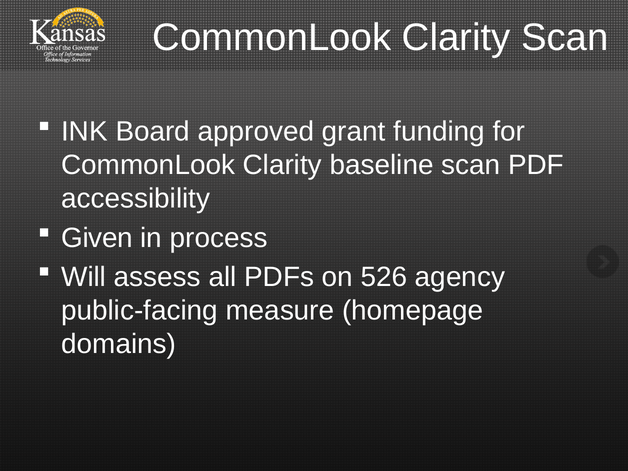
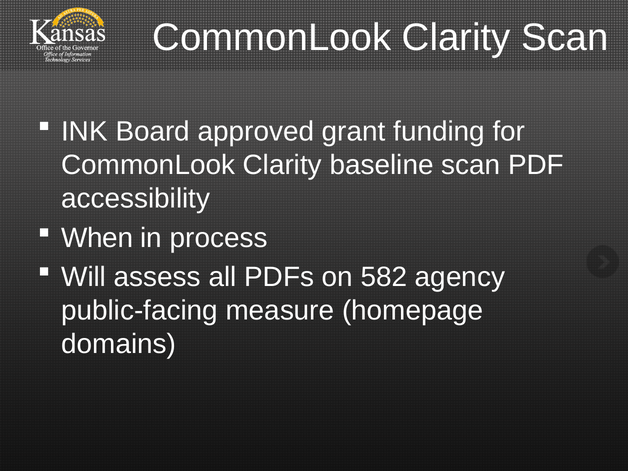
Given: Given -> When (97, 238)
526: 526 -> 582 (384, 277)
